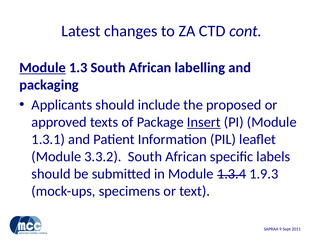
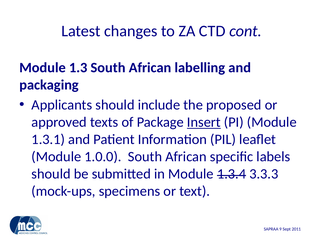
Module underline: present -> none (43, 68)
3.3.2: 3.3.2 -> 1.0.0 (103, 157)
1.9.3: 1.9.3 -> 3.3.3 (264, 174)
